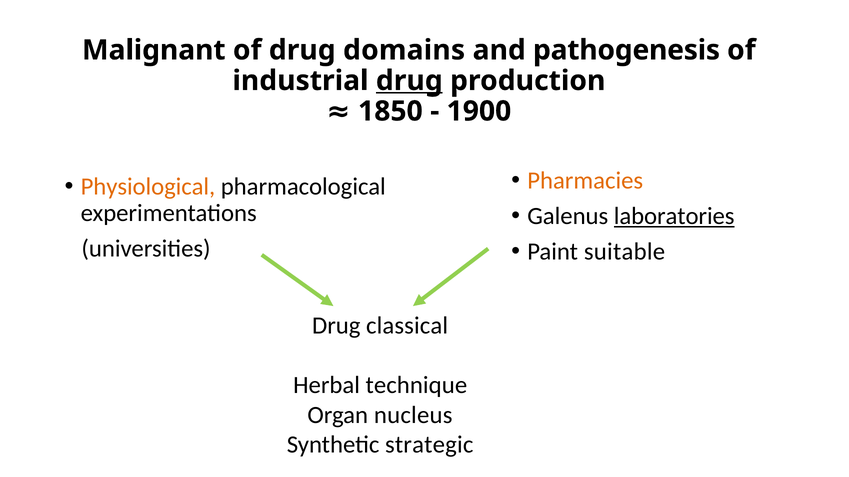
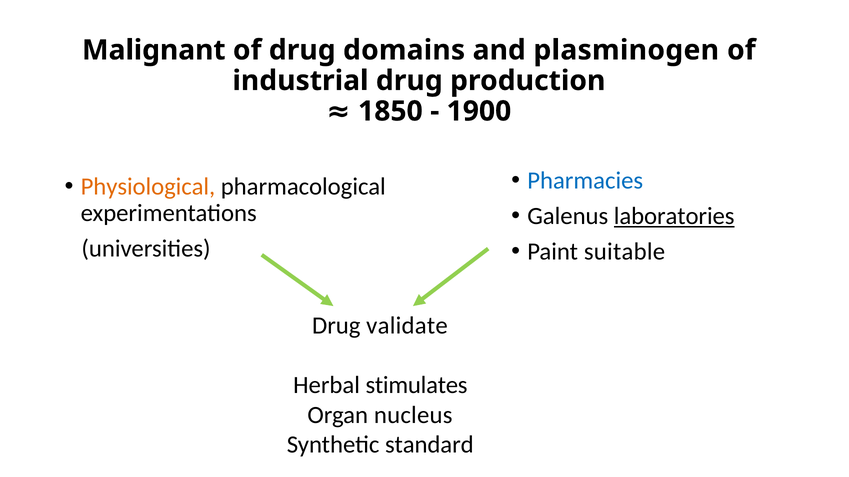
pathogenesis: pathogenesis -> plasminogen (626, 50)
drug underline: present -> none (409, 81)
Pharmacies colour: orange -> blue (585, 181)
classical: classical -> validate (407, 326)
technique: technique -> stimulates (417, 386)
strategic: strategic -> standard (429, 445)
